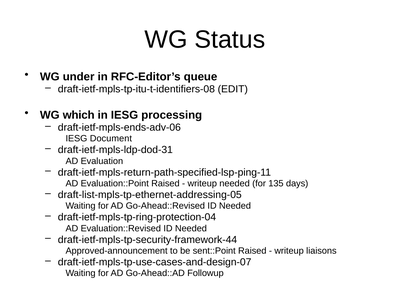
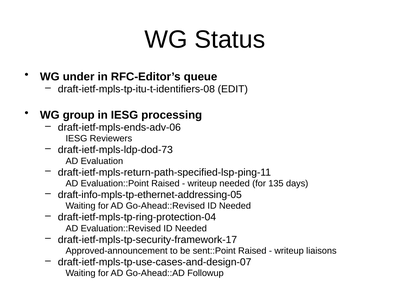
which: which -> group (79, 115)
Document: Document -> Reviewers (111, 139)
draft-ietf-mpls-ldp-dod-31: draft-ietf-mpls-ldp-dod-31 -> draft-ietf-mpls-ldp-dod-73 (115, 150)
draft-list-mpls-tp-ethernet-addressing-05: draft-list-mpls-tp-ethernet-addressing-05 -> draft-info-mpls-tp-ethernet-addressing-05 (150, 195)
draft-ietf-mpls-tp-security-framework-44: draft-ietf-mpls-tp-security-framework-44 -> draft-ietf-mpls-tp-security-framework-17 (148, 240)
